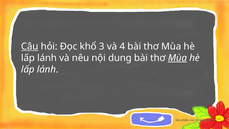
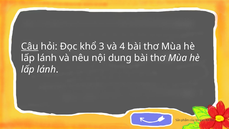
Mùa underline: present -> none (177, 58)
